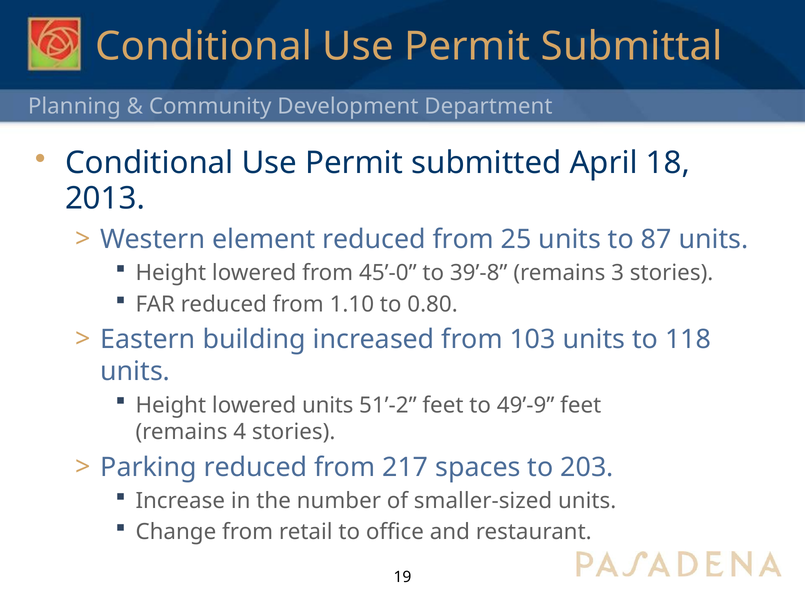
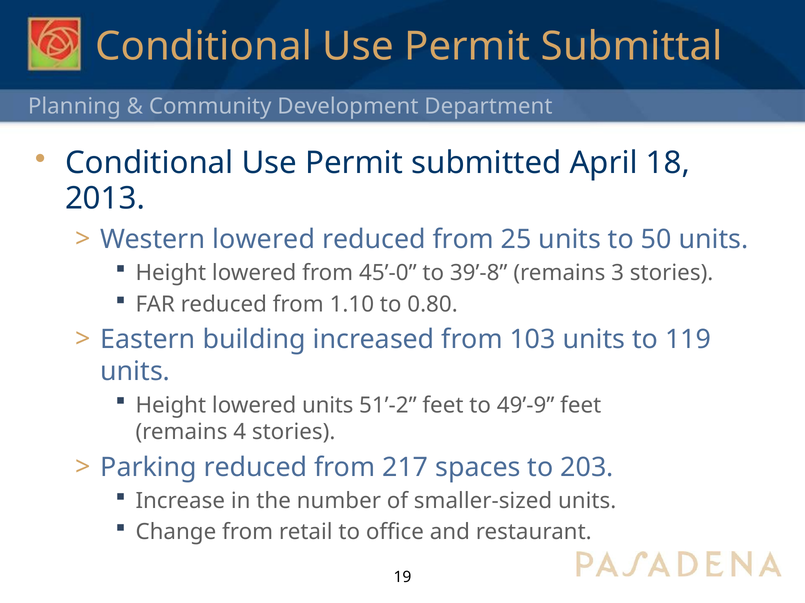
Western element: element -> lowered (264, 240)
87: 87 -> 50 (656, 240)
118: 118 -> 119 (688, 340)
